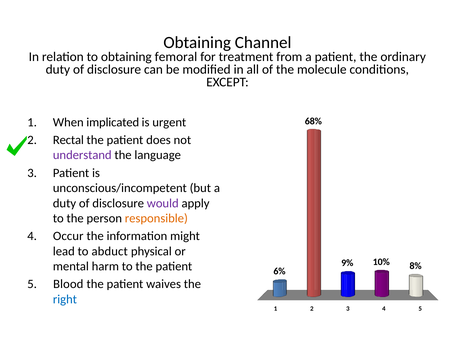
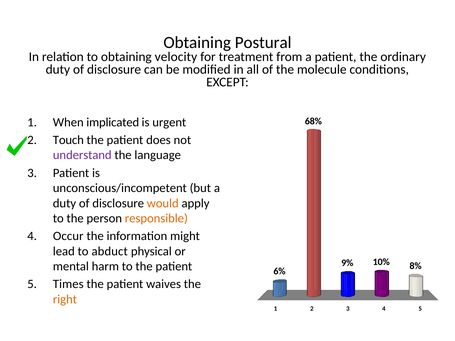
Channel: Channel -> Postural (263, 43)
femoral: femoral -> velocity (176, 57)
Rectal: Rectal -> Touch (68, 140)
would colour: purple -> orange (163, 203)
Blood: Blood -> Times (68, 284)
right colour: blue -> orange (65, 299)
